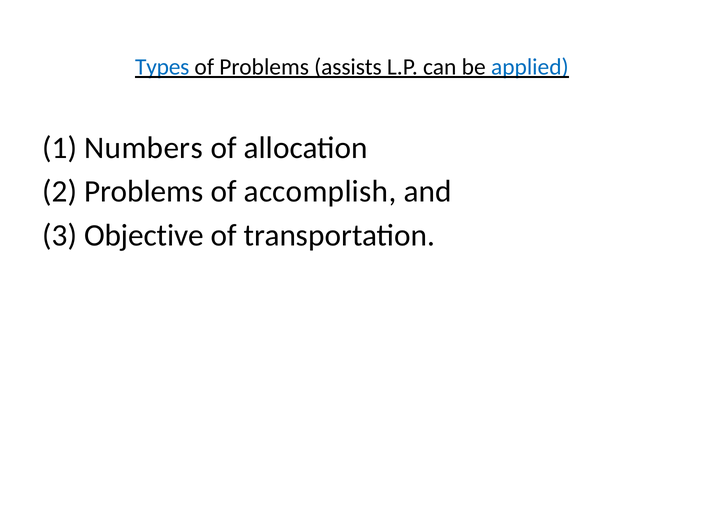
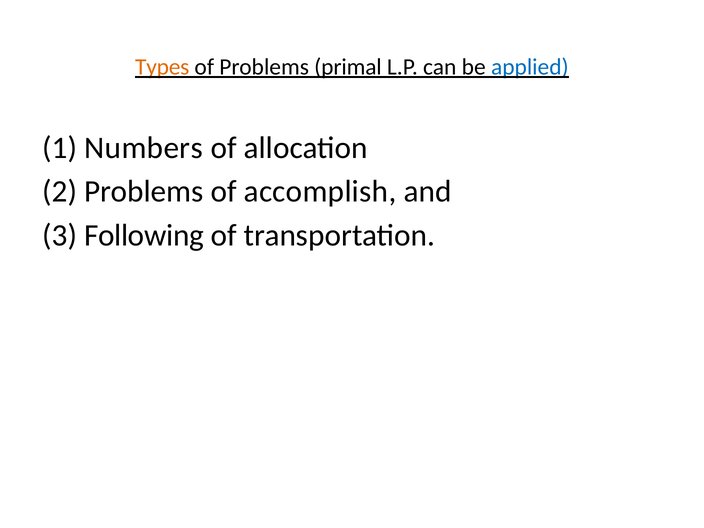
Types colour: blue -> orange (162, 67)
assists: assists -> primal (348, 67)
Objective: Objective -> Following (144, 235)
